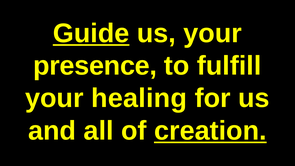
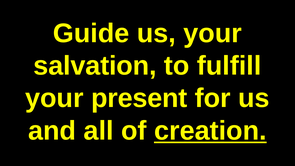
Guide underline: present -> none (91, 33)
presence: presence -> salvation (95, 66)
healing: healing -> present (139, 98)
